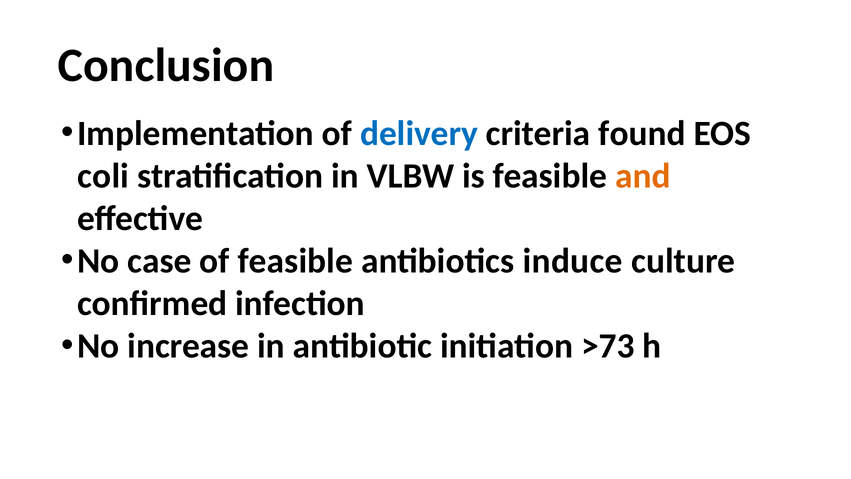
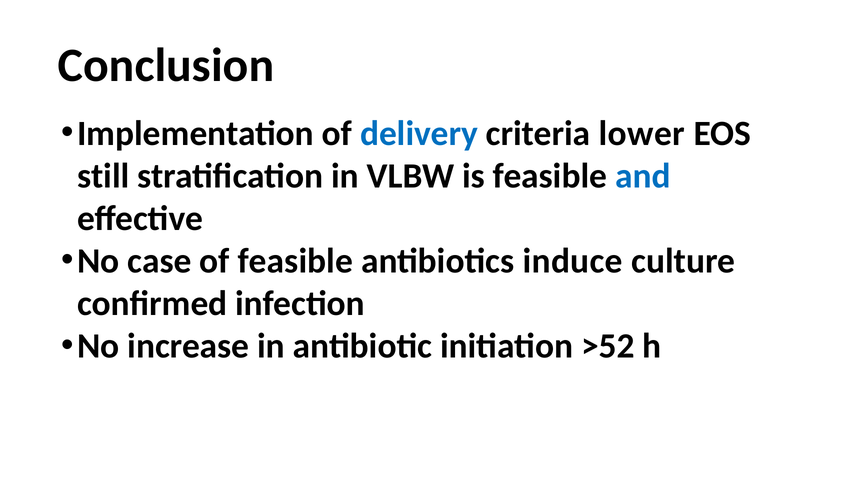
found: found -> lower (642, 133)
coli: coli -> still (103, 176)
and colour: orange -> blue (643, 176)
>73: >73 -> >52 (608, 346)
